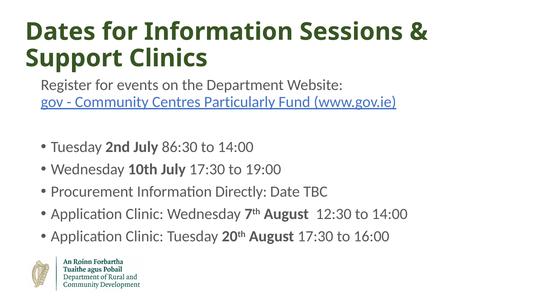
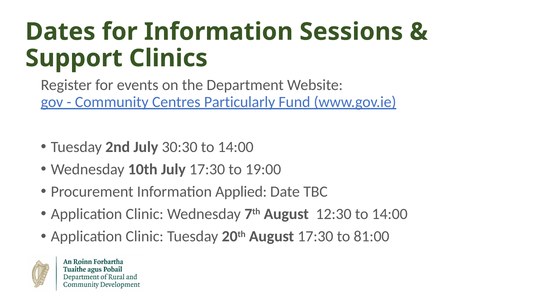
86:30: 86:30 -> 30:30 (180, 147)
Directly: Directly -> Applied (241, 192)
16:00: 16:00 -> 81:00 (372, 236)
